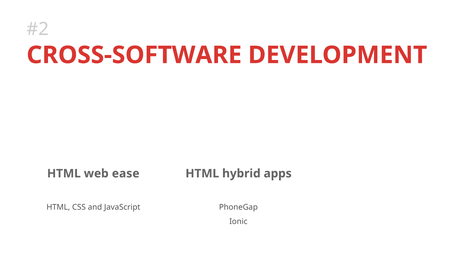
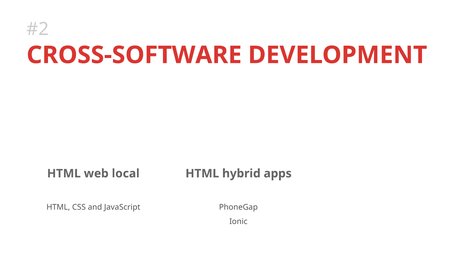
ease: ease -> local (126, 174)
